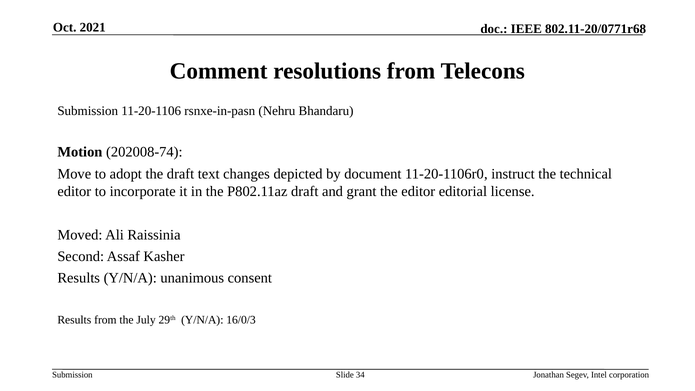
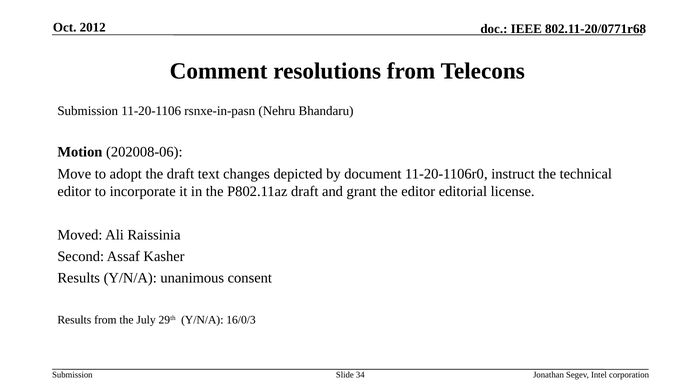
2021: 2021 -> 2012 (93, 28)
202008-74: 202008-74 -> 202008-06 (144, 152)
